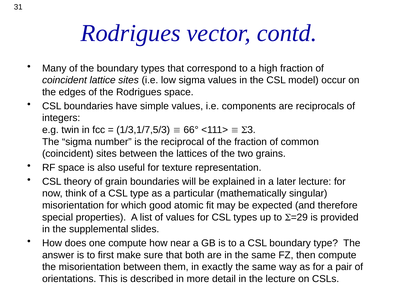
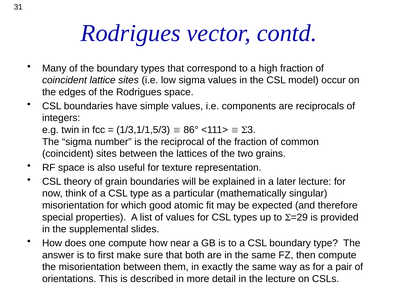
1/3,1/7,5/3: 1/3,1/7,5/3 -> 1/3,1/1,5/3 (143, 130)
66°: 66° -> 86° (191, 130)
